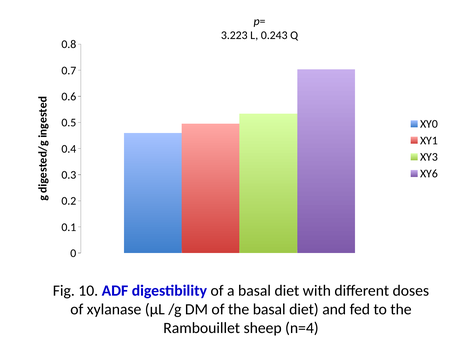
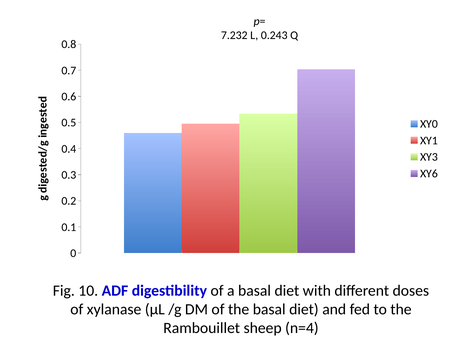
3.223: 3.223 -> 7.232 (234, 35)
